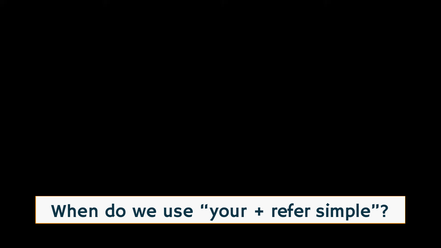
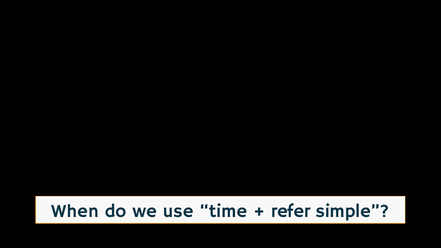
your: your -> time (223, 211)
